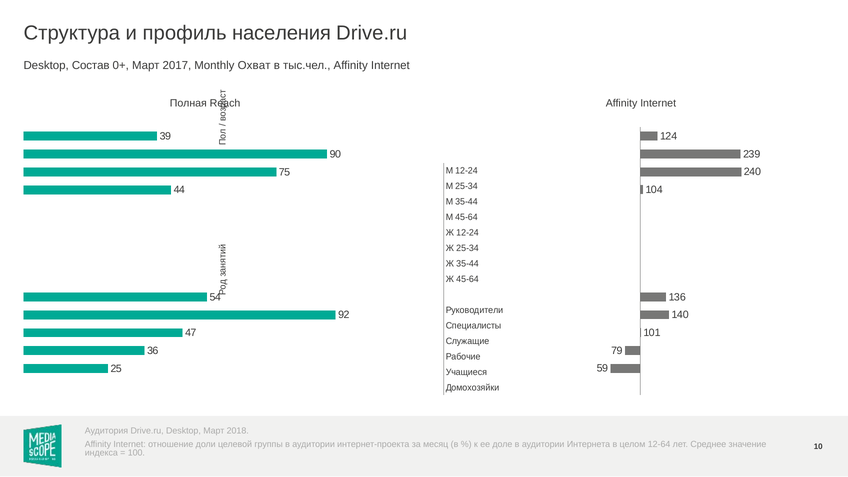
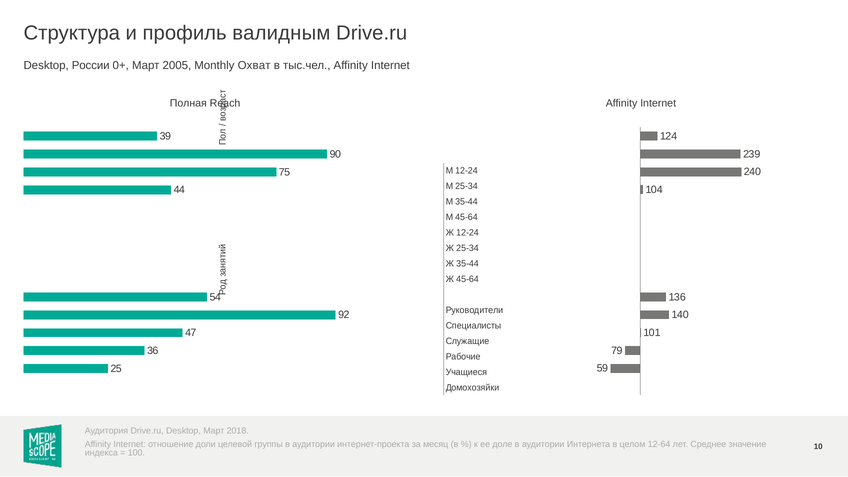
населения: населения -> валидным (281, 33)
Состав: Состав -> России (91, 66)
2017: 2017 -> 2005 (177, 66)
